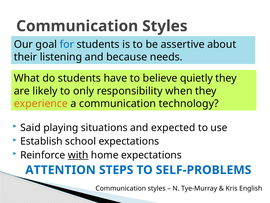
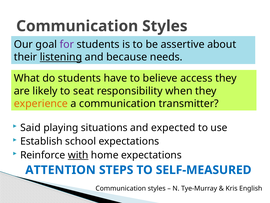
for colour: blue -> purple (67, 44)
listening underline: none -> present (61, 57)
quietly: quietly -> access (196, 78)
only: only -> seat (84, 91)
technology: technology -> transmitter (189, 103)
SELF-PROBLEMS: SELF-PROBLEMS -> SELF-MEASURED (204, 170)
